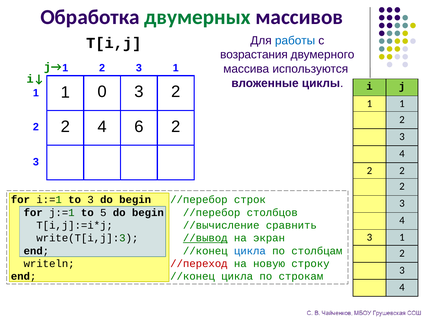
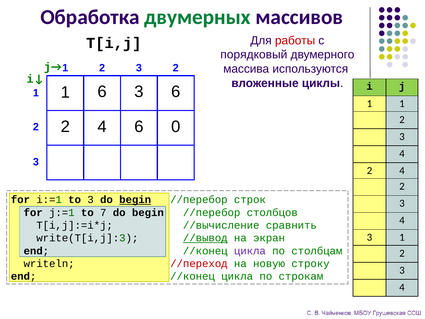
работы colour: blue -> red (295, 41)
возрастания: возрастания -> порядковый (254, 55)
2 3 1: 1 -> 2 (176, 68)
1 0: 0 -> 6 (102, 92)
3 2: 2 -> 6 (176, 92)
6 2: 2 -> 0 (176, 127)
2: 2 -> 4 (402, 170)
begin underline: none -> present (135, 200)
5: 5 -> 7 (103, 212)
цикла colour: blue -> purple (250, 251)
